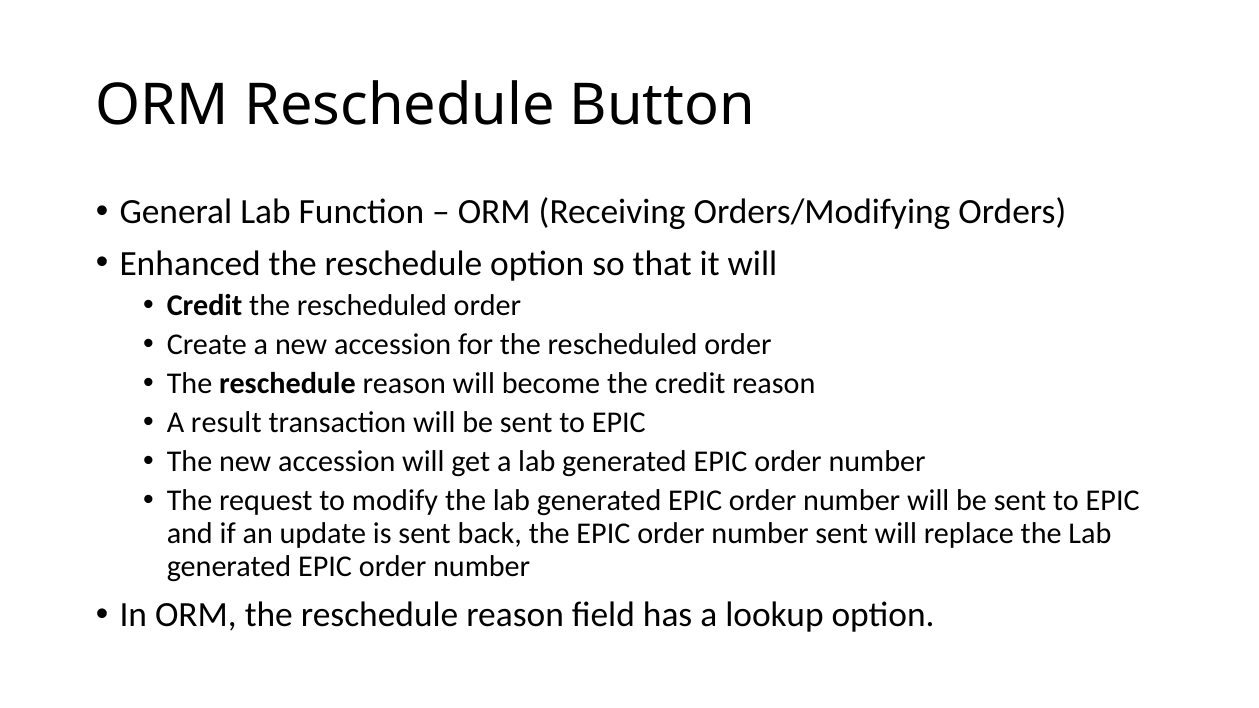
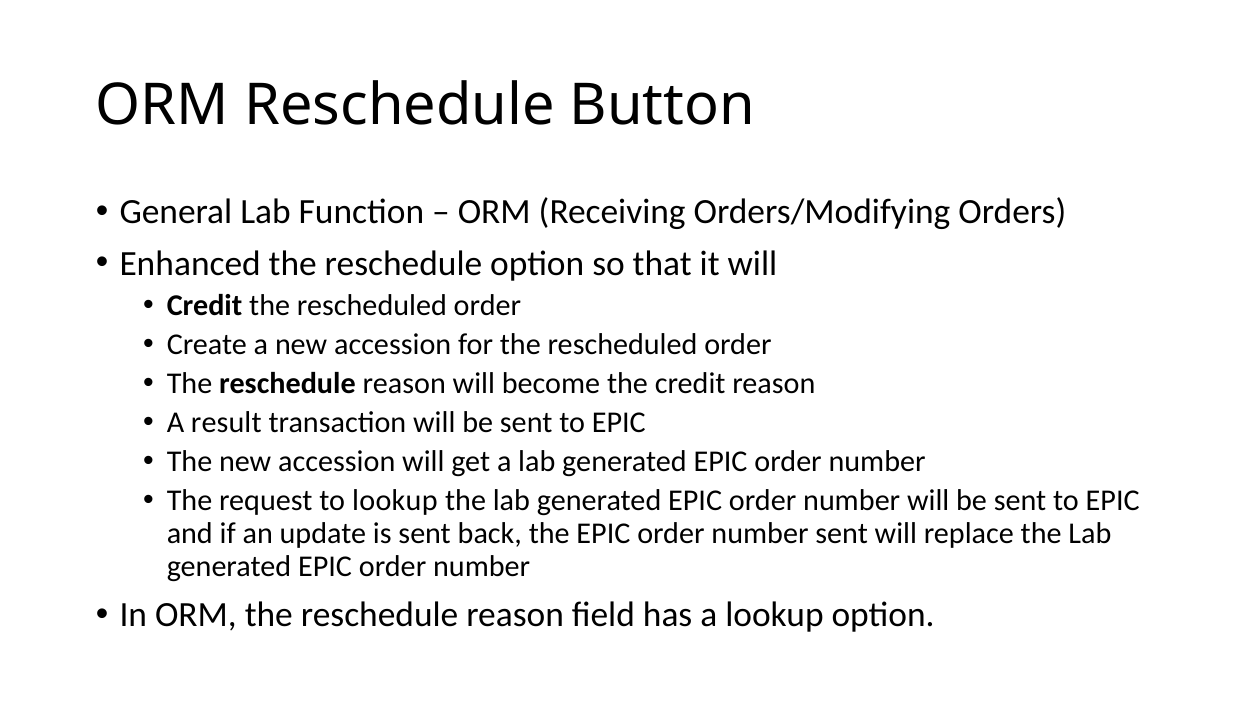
to modify: modify -> lookup (395, 501)
